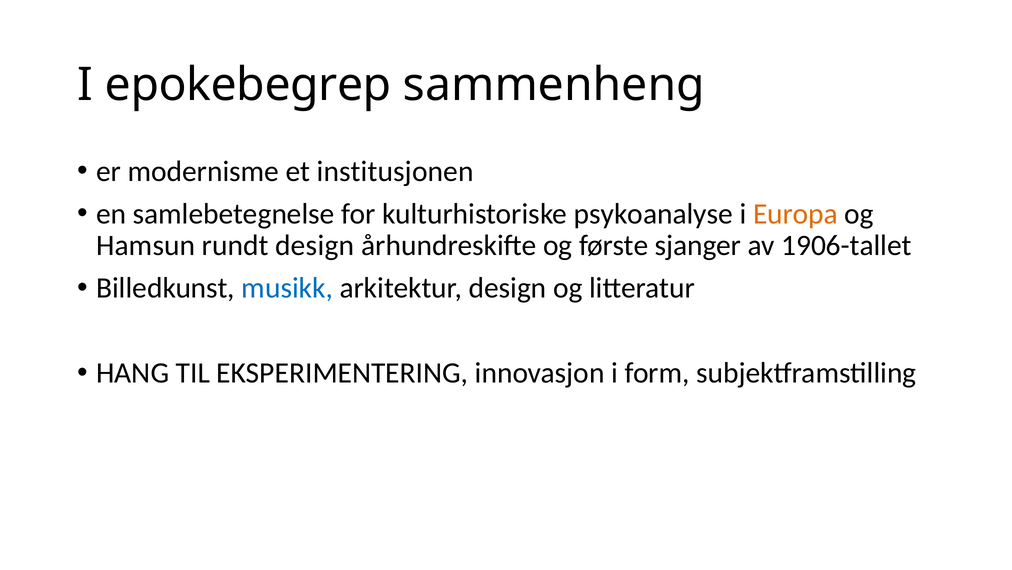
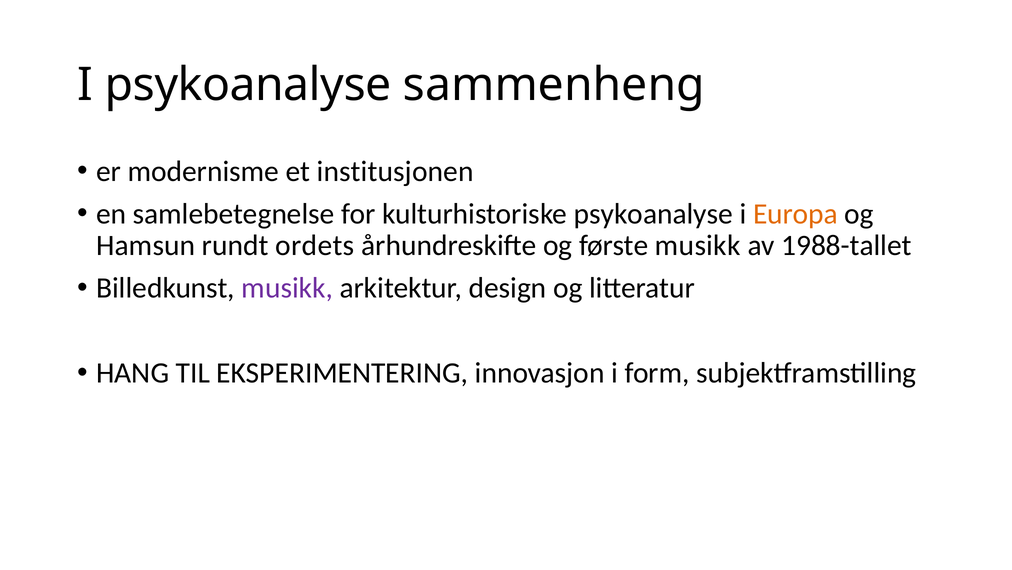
I epokebegrep: epokebegrep -> psykoanalyse (248, 85)
rundt design: design -> ordets (315, 245)
første sjanger: sjanger -> musikk (698, 245)
1906-tallet: 1906-tallet -> 1988-tallet (846, 245)
musikk colour: blue -> purple (287, 288)
